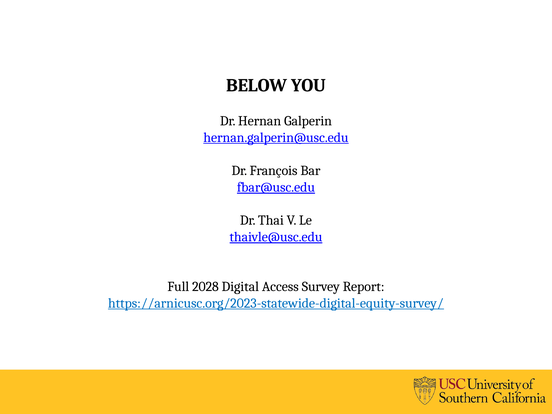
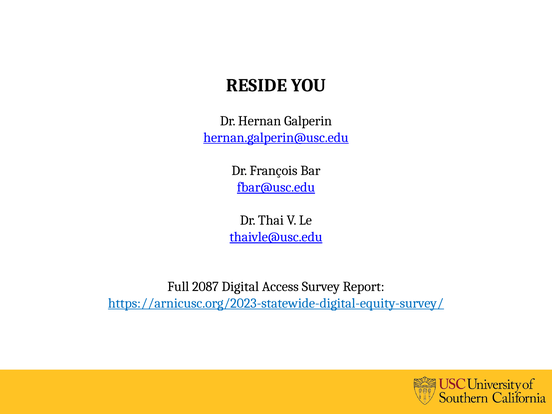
BELOW: BELOW -> RESIDE (257, 85)
2028: 2028 -> 2087 (205, 287)
